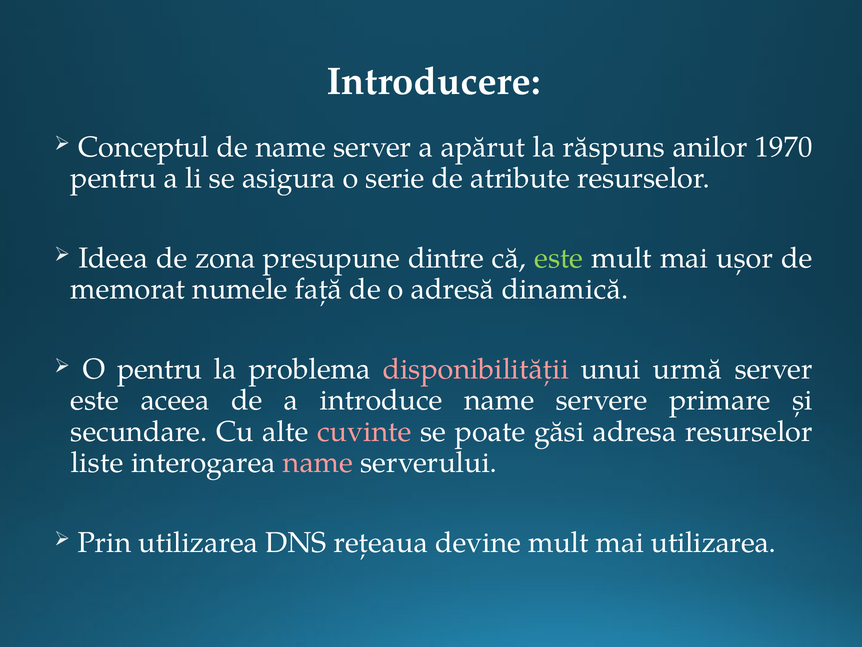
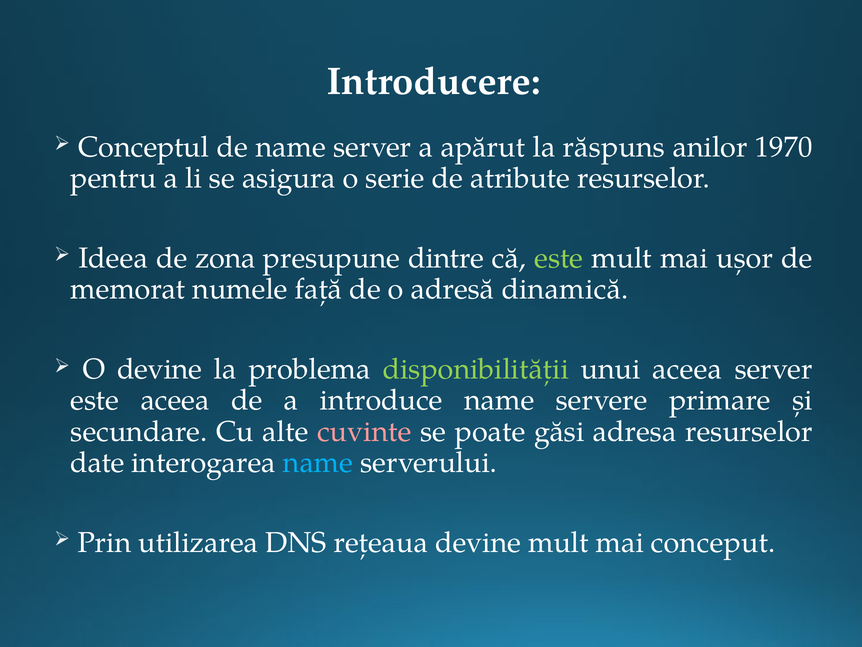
O pentru: pentru -> devine (160, 369)
disponibilității colour: pink -> light green (476, 369)
unui urmă: urmă -> aceea (687, 369)
liste: liste -> date (97, 462)
name colour: pink -> light blue (318, 462)
mai utilizarea: utilizarea -> conceput (713, 542)
